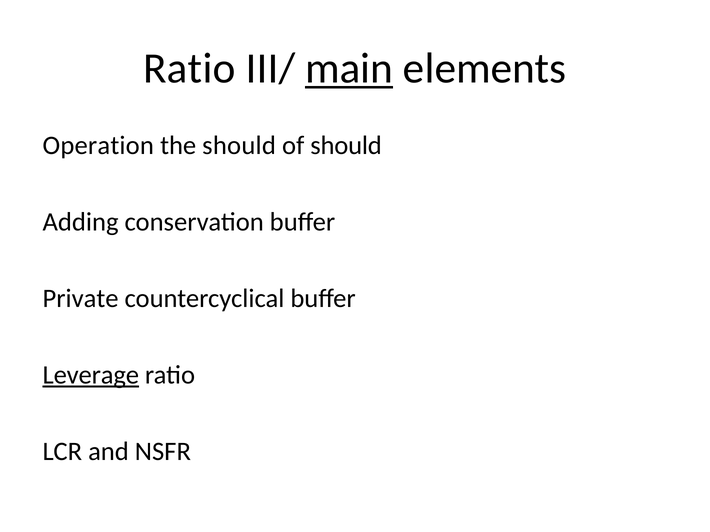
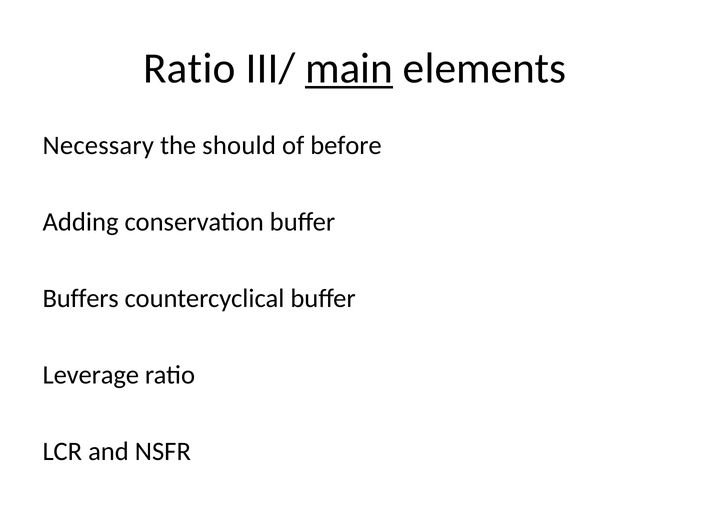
Operation: Operation -> Necessary (98, 146)
of should: should -> before (346, 146)
Private: Private -> Buffers (81, 299)
Leverage underline: present -> none (91, 375)
